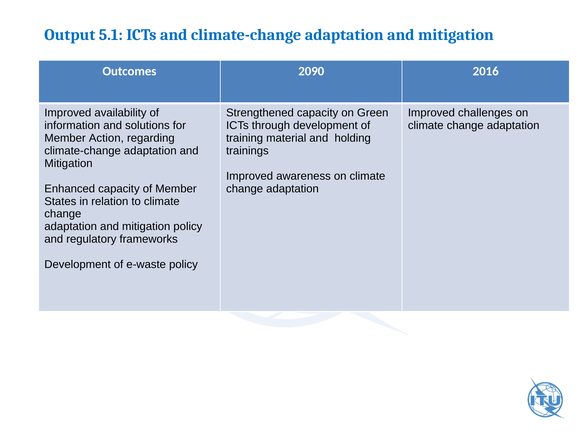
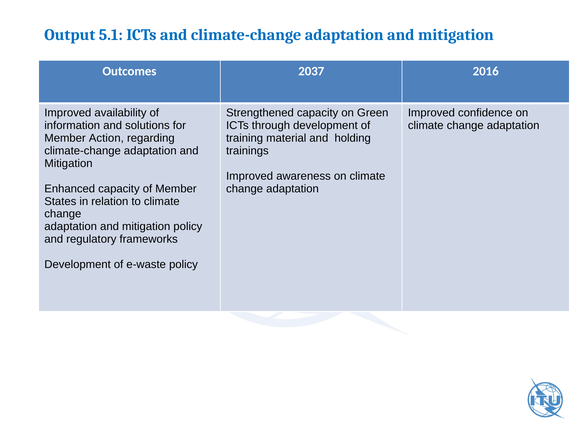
2090: 2090 -> 2037 (311, 71)
challenges: challenges -> confidence (485, 113)
